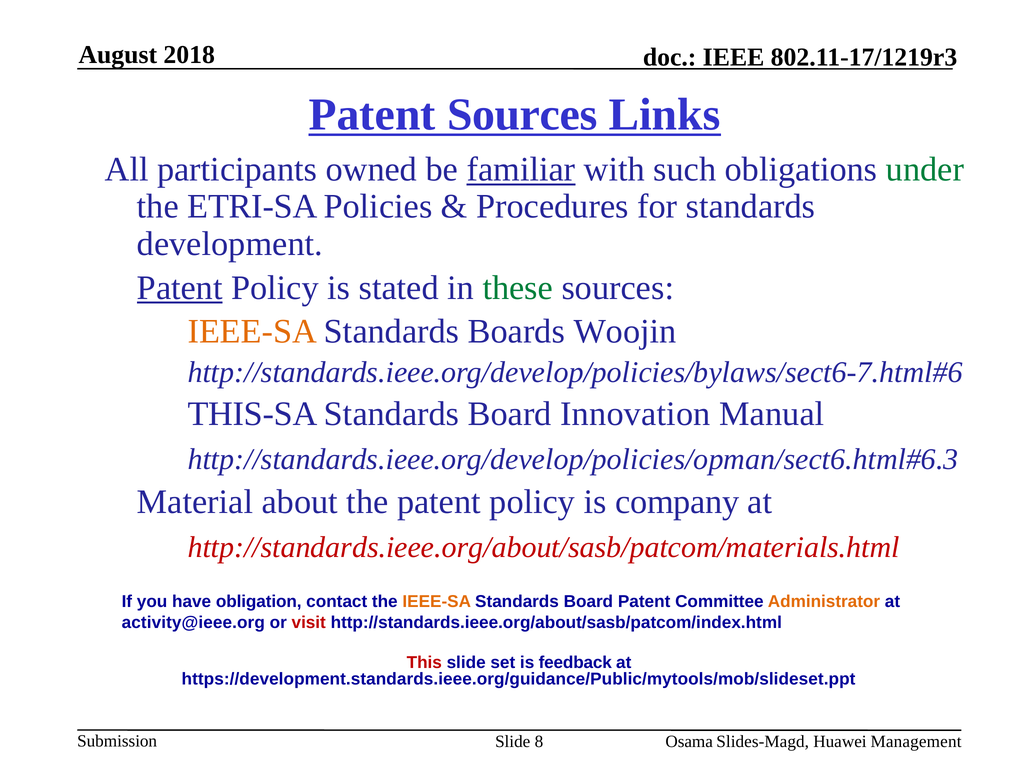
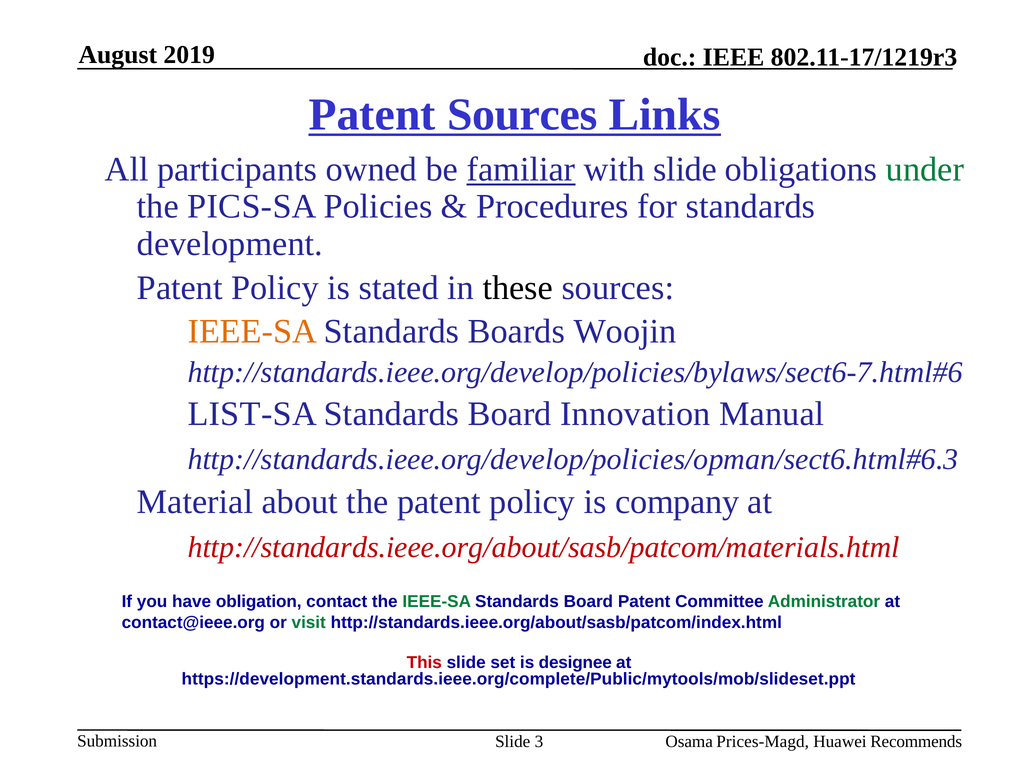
2018: 2018 -> 2019 (189, 55)
with such: such -> slide (685, 169)
ETRI-SA: ETRI-SA -> PICS-SA (252, 207)
Patent underline: present -> none (180, 287)
these colour: green -> black (518, 287)
THIS-SA: THIS-SA -> LIST-SA (252, 414)
IEEE-SA colour: orange -> green (437, 601)
Administrator colour: orange -> green (824, 601)
activity@ieee.org: activity@ieee.org -> contact@ieee.org (193, 622)
visit colour: red -> green (309, 622)
feedback: feedback -> designee (575, 662)
https://development.standards.ieee.org/guidance/Public/mytools/mob/slideset.ppt: https://development.standards.ieee.org/guidance/Public/mytools/mob/slideset.ppt -> https://development.standards.ieee.org/complete/Public/mytools/mob/slideset.ppt (518, 678)
8: 8 -> 3 (539, 741)
Slides-Magd: Slides-Magd -> Prices-Magd (763, 741)
Management: Management -> Recommends (916, 741)
